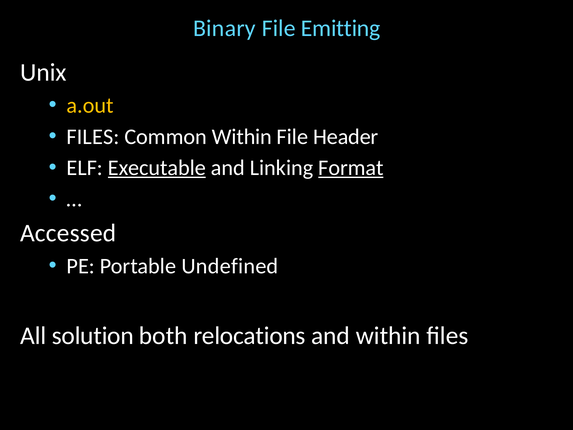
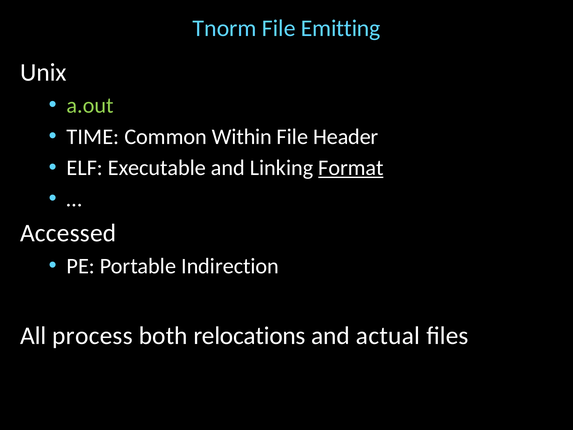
Binary: Binary -> Tnorm (225, 28)
a.out colour: yellow -> light green (90, 105)
FILES: FILES -> TIME (93, 137)
Executable underline: present -> none (157, 168)
Undefined: Undefined -> Indirection (230, 266)
solution: solution -> process (93, 336)
and within: within -> actual (388, 336)
